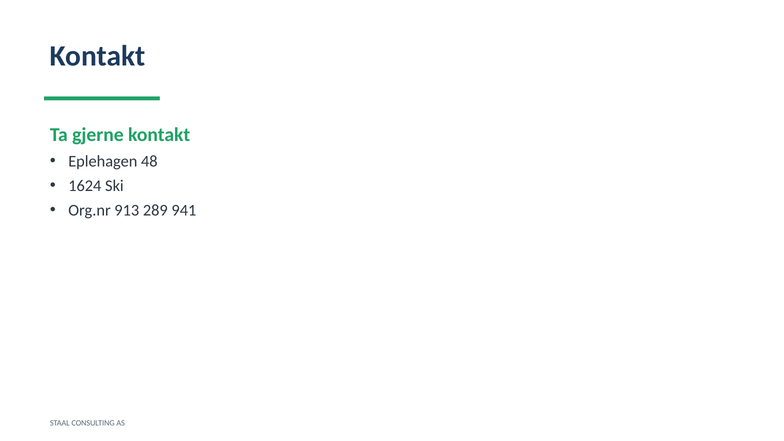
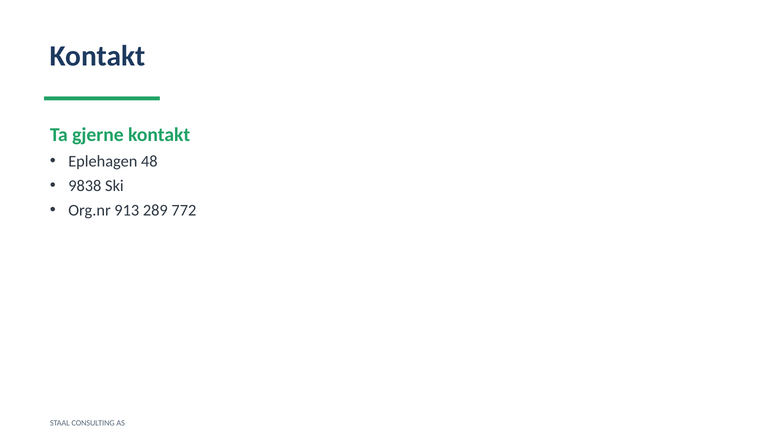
1624: 1624 -> 9838 (85, 186)
941: 941 -> 772 (184, 210)
